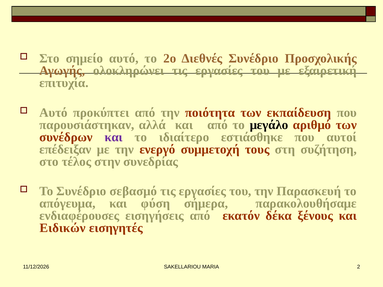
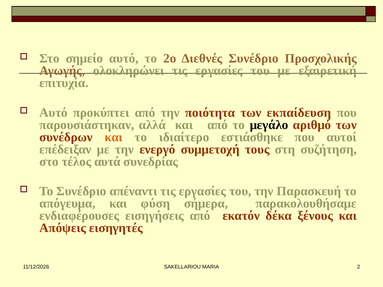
και colour: purple -> orange (114, 137)
στην: στην -> αυτά (107, 162)
σεβασμό: σεβασμό -> απέναντι (133, 191)
Ειδικών: Ειδικών -> Απόψεις (63, 228)
